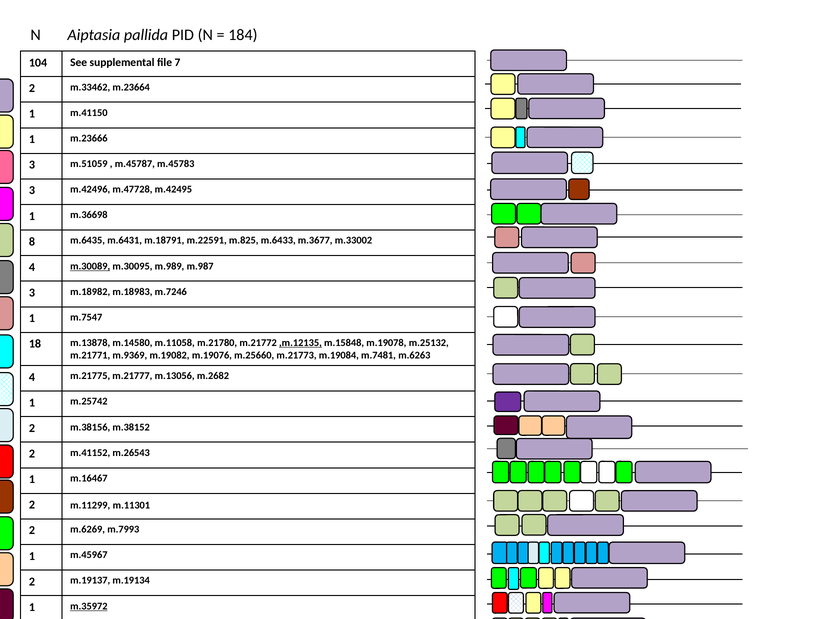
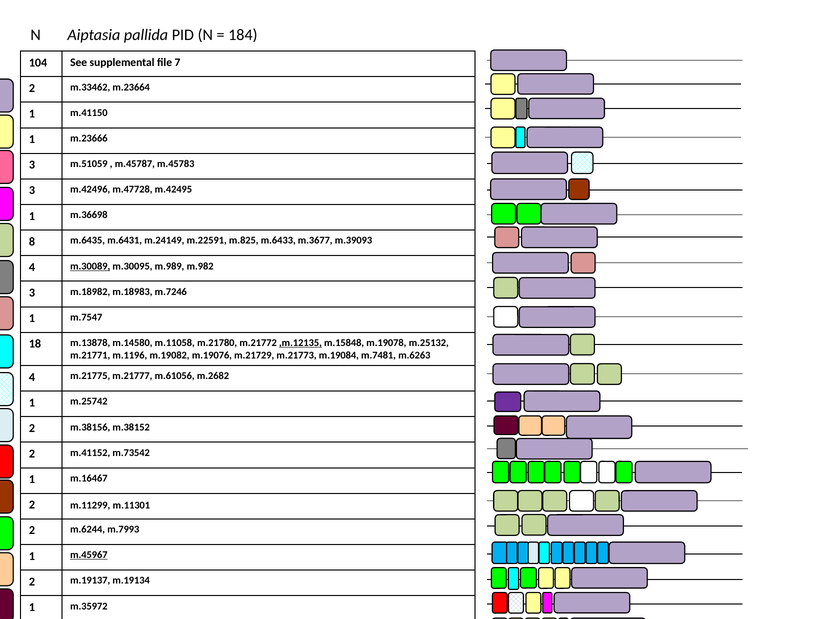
m.18791: m.18791 -> m.24149 (164, 241)
m.33002: m.33002 -> m.39093 (353, 241)
m.987: m.987 -> m.982 (200, 266)
m.9369: m.9369 -> m.1196 (130, 356)
m.25660: m.25660 -> m.21729 (254, 356)
m.13056: m.13056 -> m.61056 (175, 376)
m.26543: m.26543 -> m.73542 (131, 453)
m.6269: m.6269 -> m.6244 (88, 530)
m.45967 underline: none -> present (89, 555)
m.35972 underline: present -> none (89, 607)
